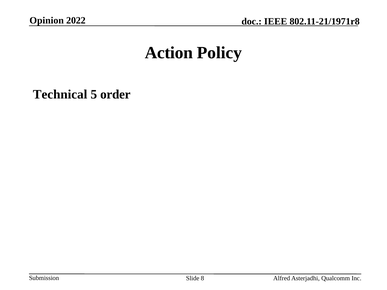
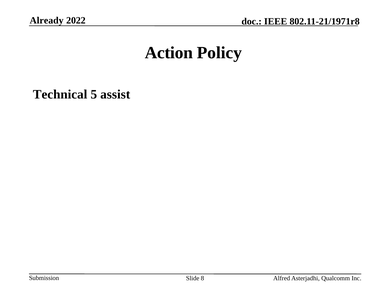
Opinion: Opinion -> Already (47, 21)
order: order -> assist (115, 94)
